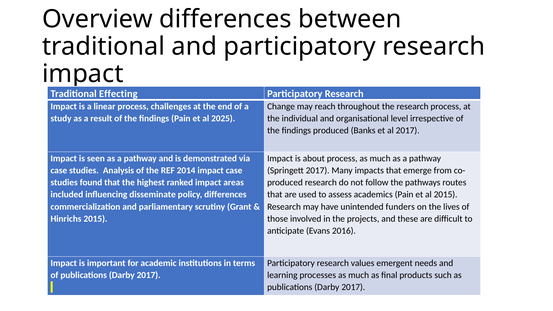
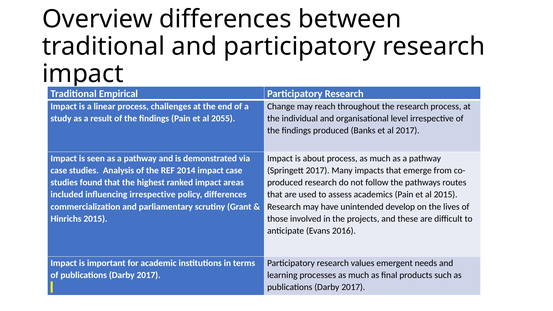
Effecting: Effecting -> Empirical (118, 94)
2025: 2025 -> 2055 (223, 118)
influencing disseminate: disseminate -> irrespective (153, 195)
funders: funders -> develop (400, 207)
